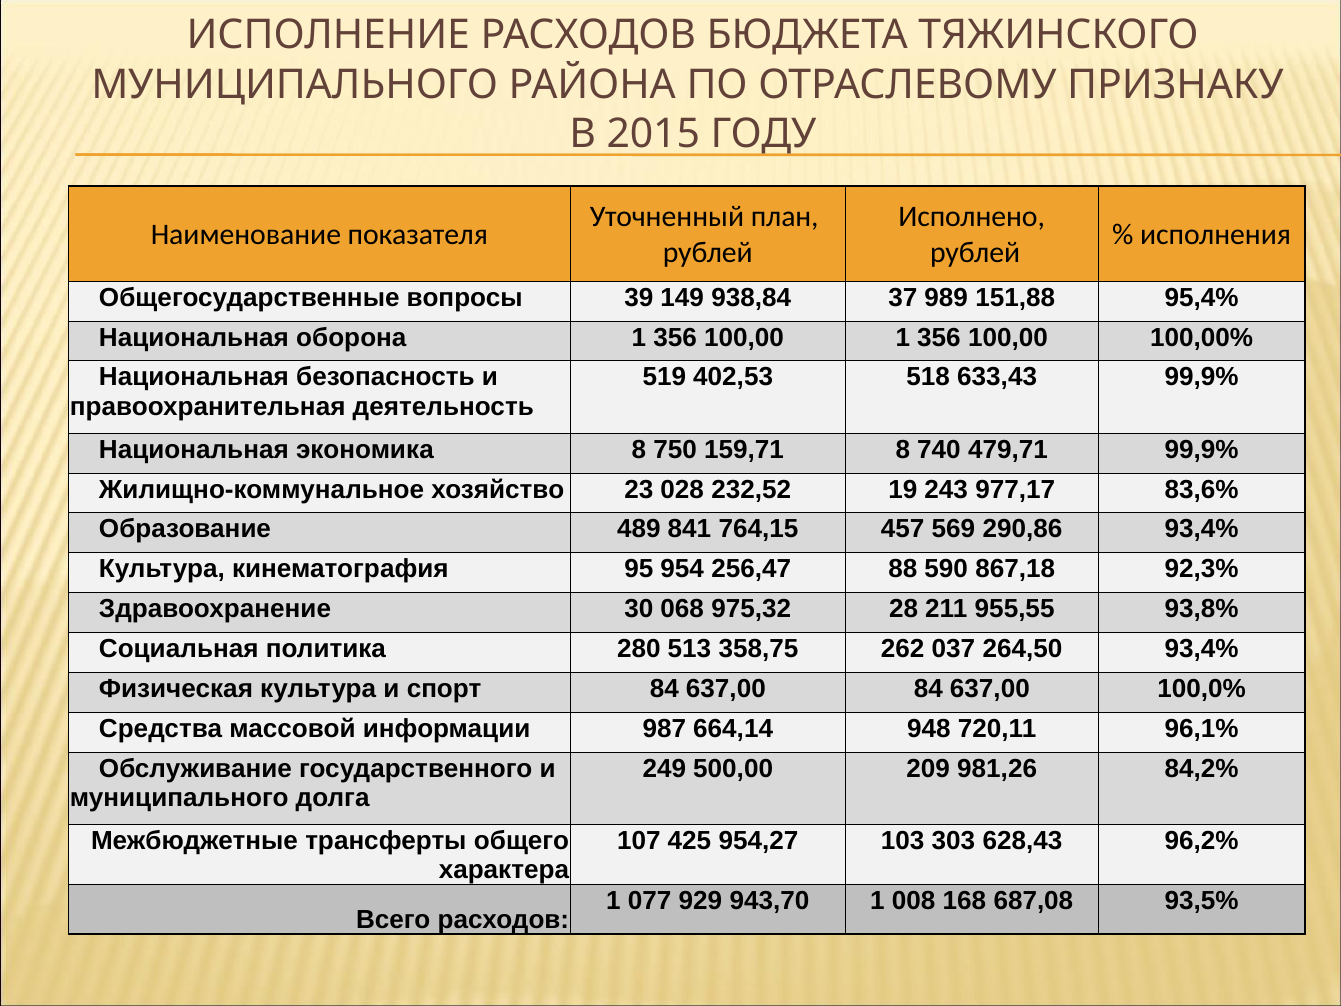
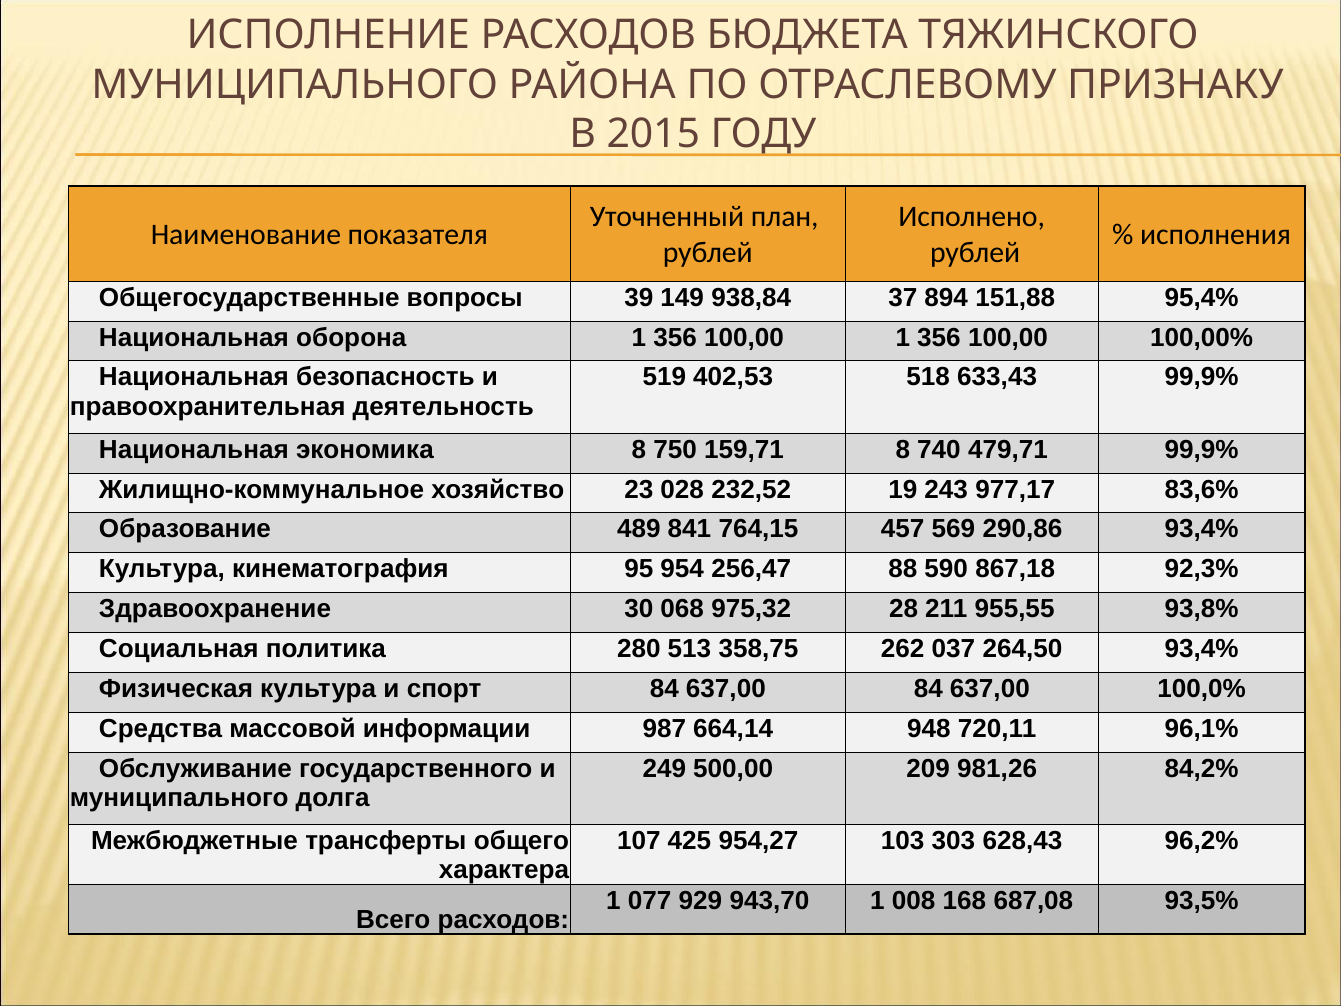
989: 989 -> 894 (946, 298)
